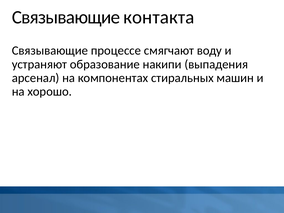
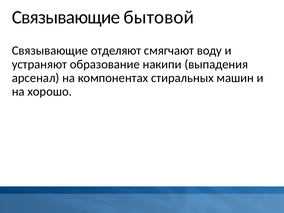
контакта: контакта -> бытовой (159, 17)
процессе: процессе -> отделяют (116, 51)
